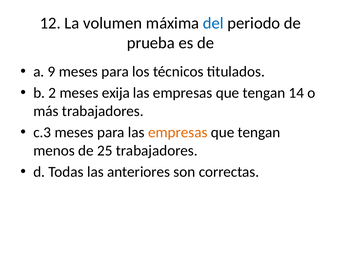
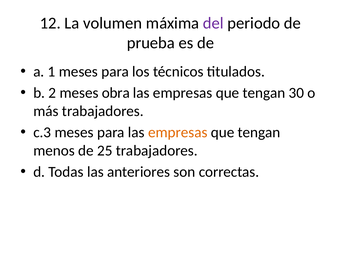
del colour: blue -> purple (213, 23)
9: 9 -> 1 (52, 72)
exija: exija -> obra (116, 93)
14: 14 -> 30 (296, 93)
